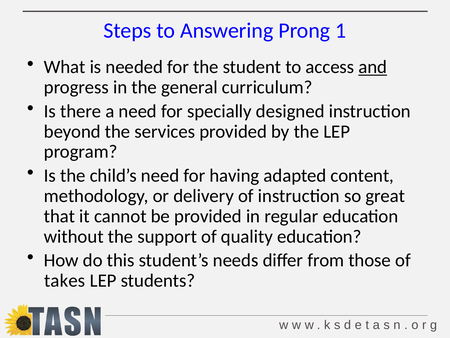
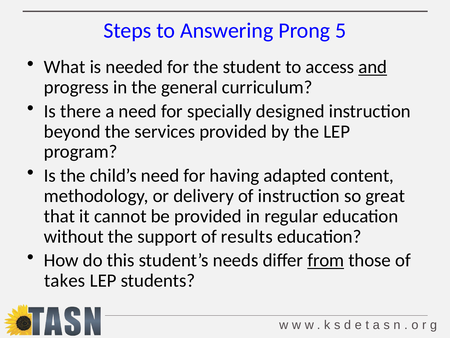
1: 1 -> 5 (341, 30)
quality: quality -> results (247, 236)
from underline: none -> present (326, 260)
